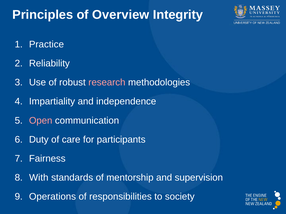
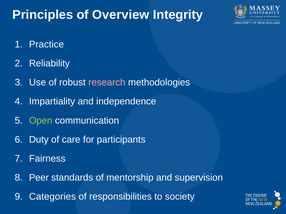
Open colour: pink -> light green (41, 121)
With: With -> Peer (39, 178)
Operations: Operations -> Categories (52, 197)
